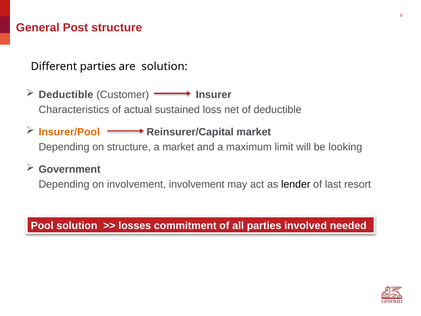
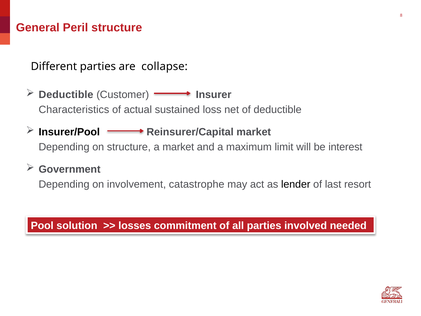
Post: Post -> Peril (75, 27)
are solution: solution -> collapse (165, 66)
Insurer/Pool colour: orange -> black (69, 132)
looking: looking -> interest (345, 147)
involvement involvement: involvement -> catastrophe (197, 184)
